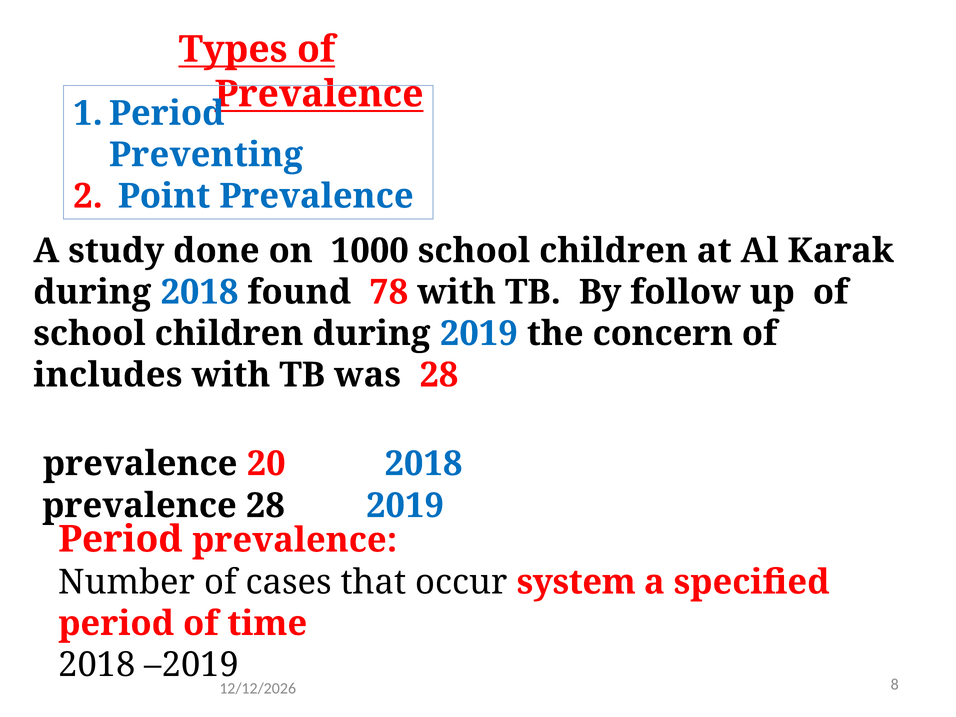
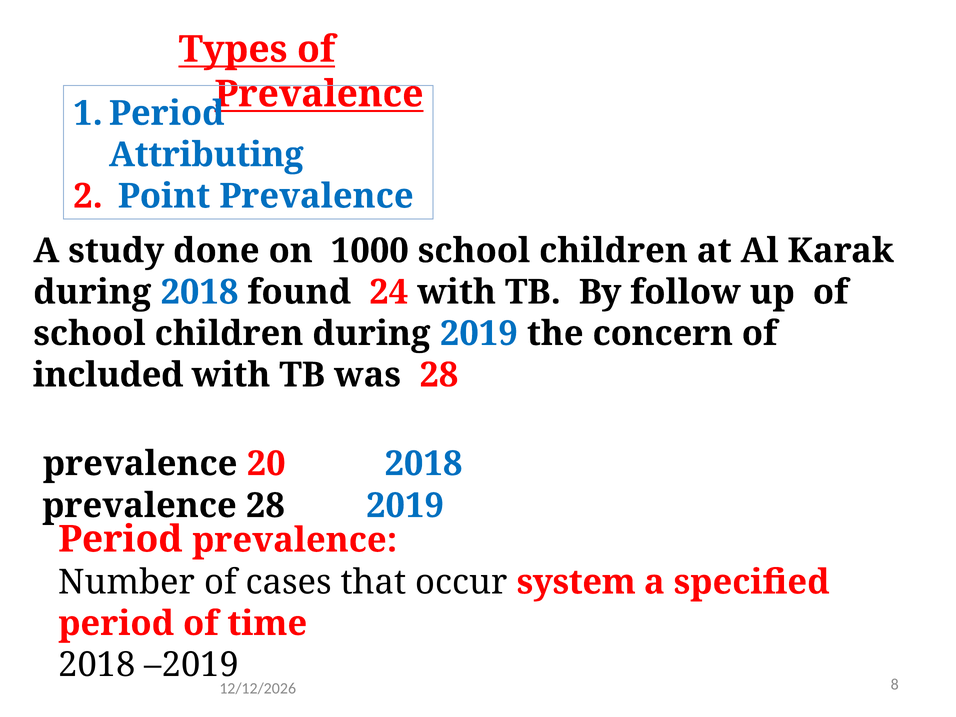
Preventing: Preventing -> Attributing (206, 155)
78: 78 -> 24 (389, 292)
includes: includes -> included (108, 375)
